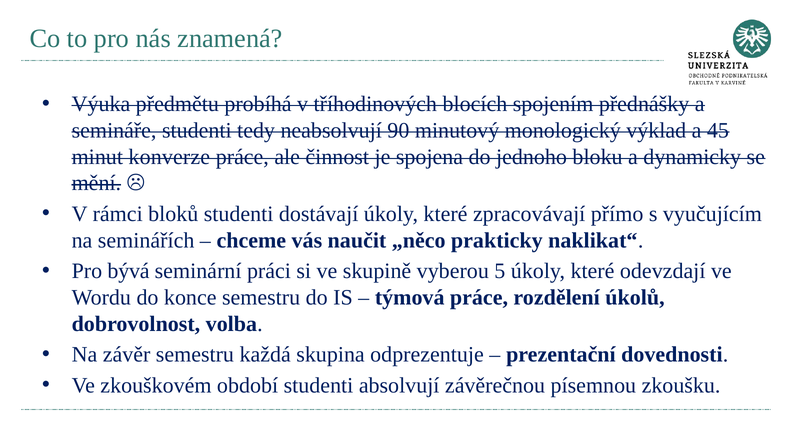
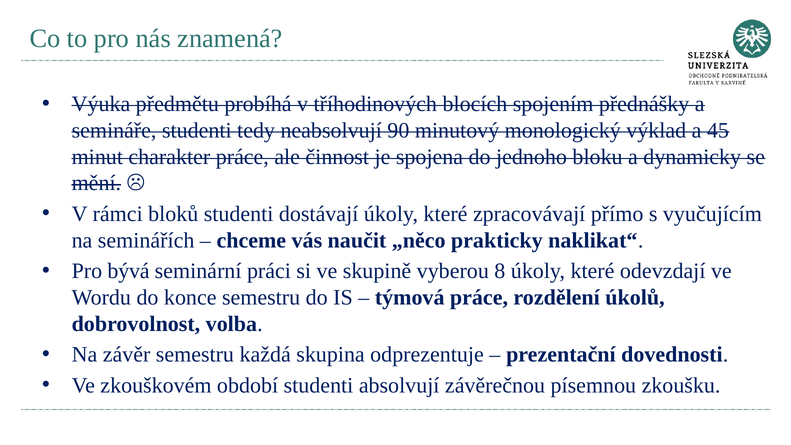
konverze: konverze -> charakter (169, 157)
5: 5 -> 8 (500, 271)
